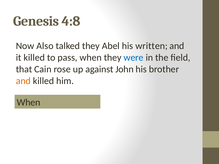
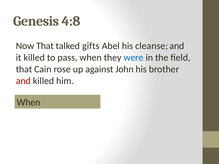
Now Also: Also -> That (45, 46)
talked they: they -> gifts (91, 46)
written: written -> cleanse (152, 46)
and colour: orange -> red (23, 81)
